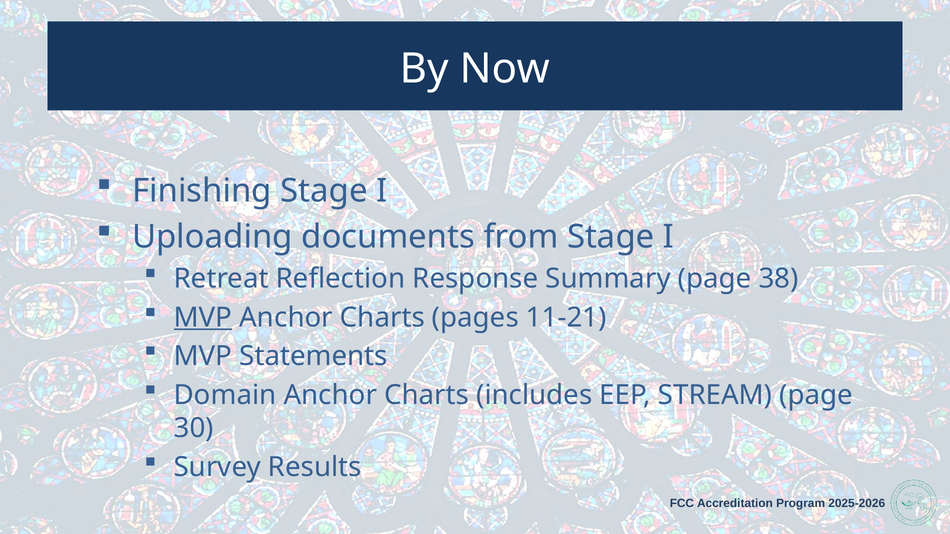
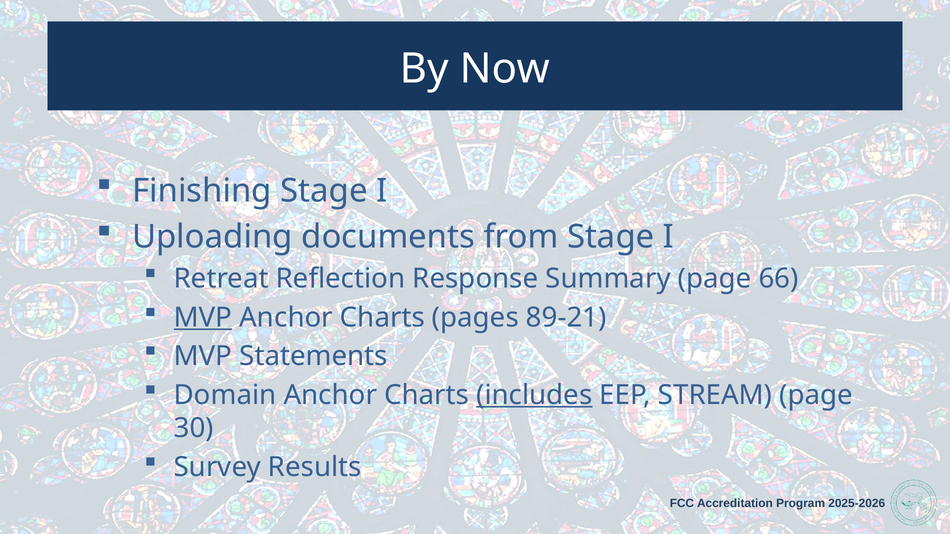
38: 38 -> 66 (779, 279)
11-21: 11-21 -> 89-21 (566, 318)
includes underline: none -> present (534, 395)
